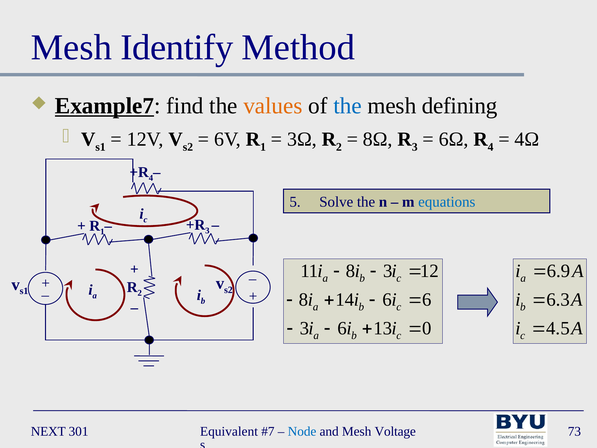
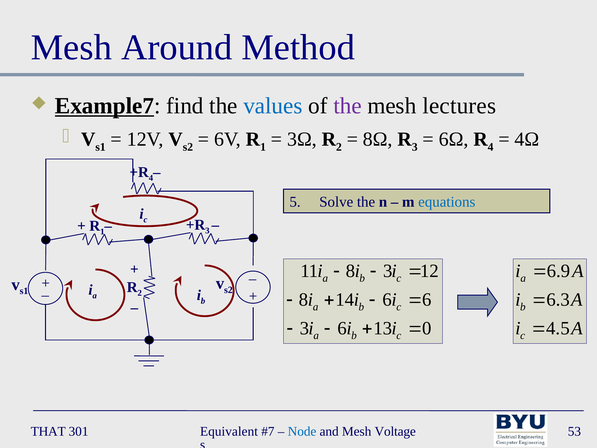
Identify: Identify -> Around (177, 47)
values colour: orange -> blue (273, 106)
the colour: blue -> purple (348, 106)
defining: defining -> lectures (459, 106)
NEXT: NEXT -> THAT (48, 431)
73: 73 -> 53 (574, 431)
